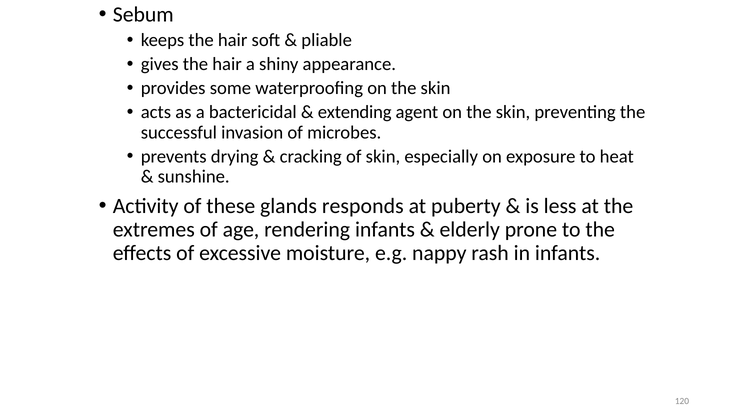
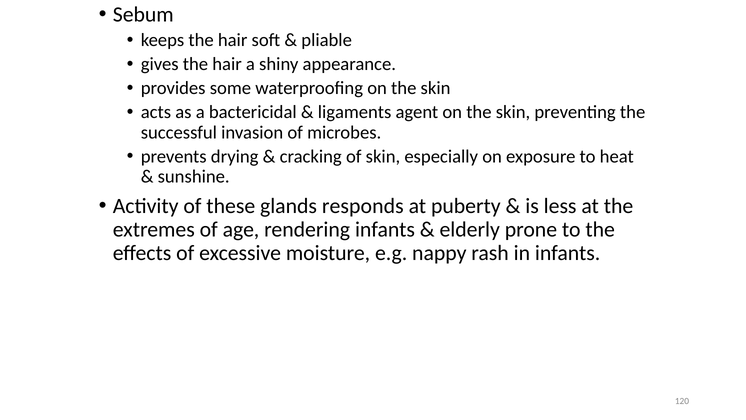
extending: extending -> ligaments (355, 112)
